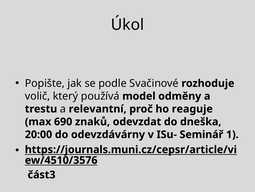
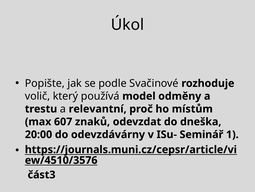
reaguje: reaguje -> místům (192, 109)
690: 690 -> 607 (63, 121)
